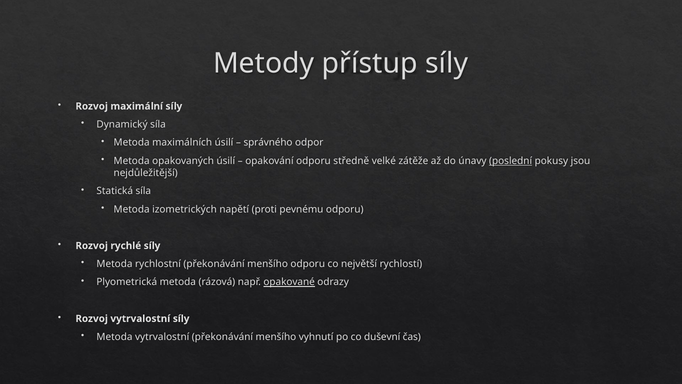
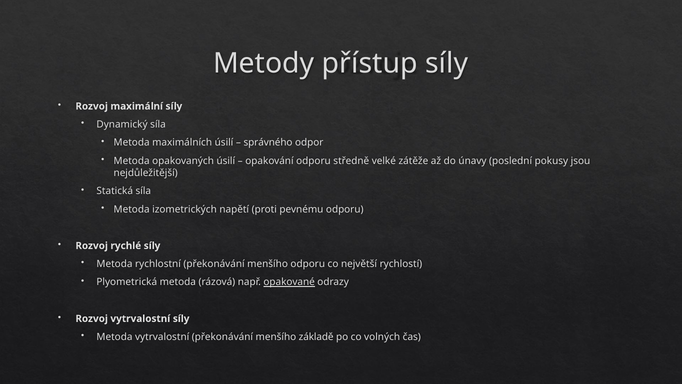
poslední underline: present -> none (511, 161)
vyhnutí: vyhnutí -> základě (316, 337)
duševní: duševní -> volných (382, 337)
